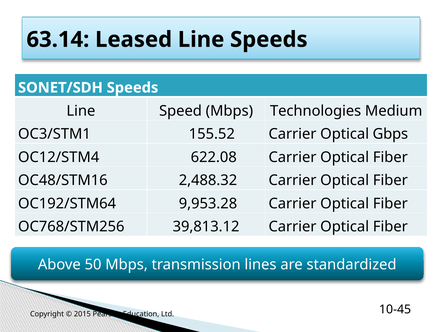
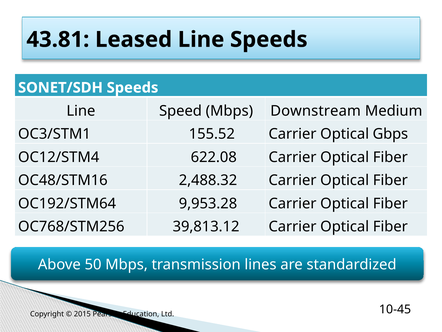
63.14: 63.14 -> 43.81 (58, 39)
Technologies: Technologies -> Downstream (316, 111)
